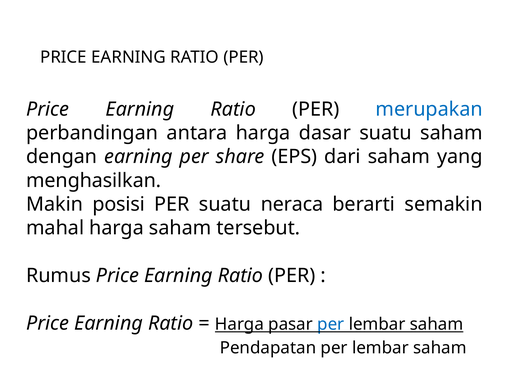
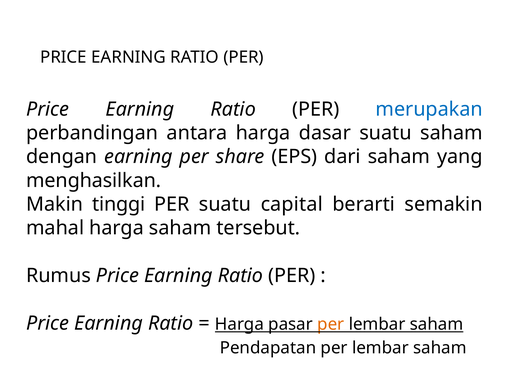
posisi: posisi -> tinggi (119, 204)
neraca: neraca -> capital (292, 204)
per colour: blue -> orange (331, 324)
